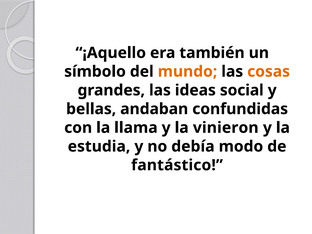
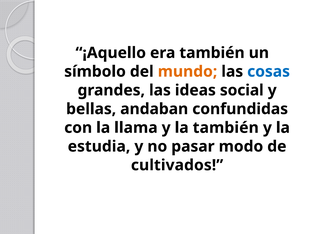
cosas colour: orange -> blue (269, 72)
la vinieron: vinieron -> también (226, 128)
debía: debía -> pasar (193, 146)
fantástico: fantástico -> cultivados (177, 165)
